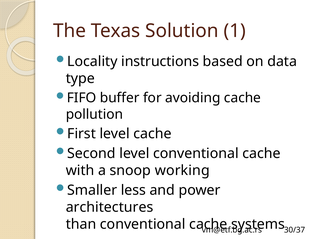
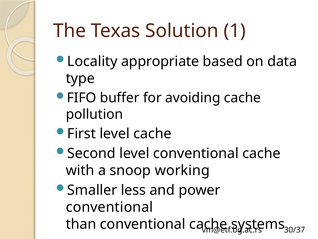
instructions: instructions -> appropriate (160, 61)
architectures: architectures -> conventional (109, 207)
